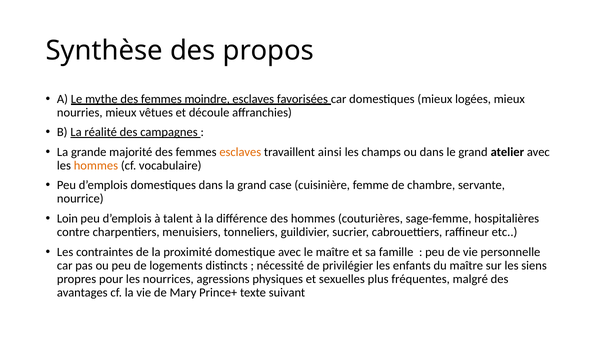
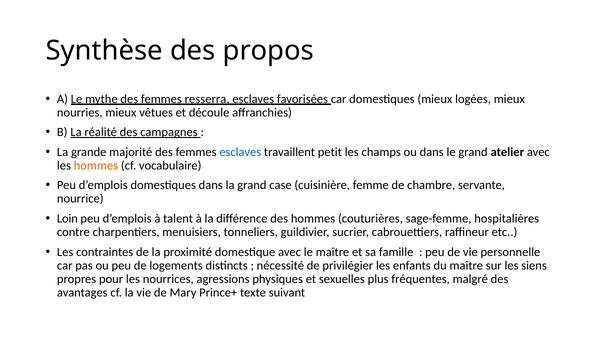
moindre: moindre -> resserra (207, 99)
esclaves colour: orange -> blue (240, 152)
ainsi: ainsi -> petit (330, 152)
